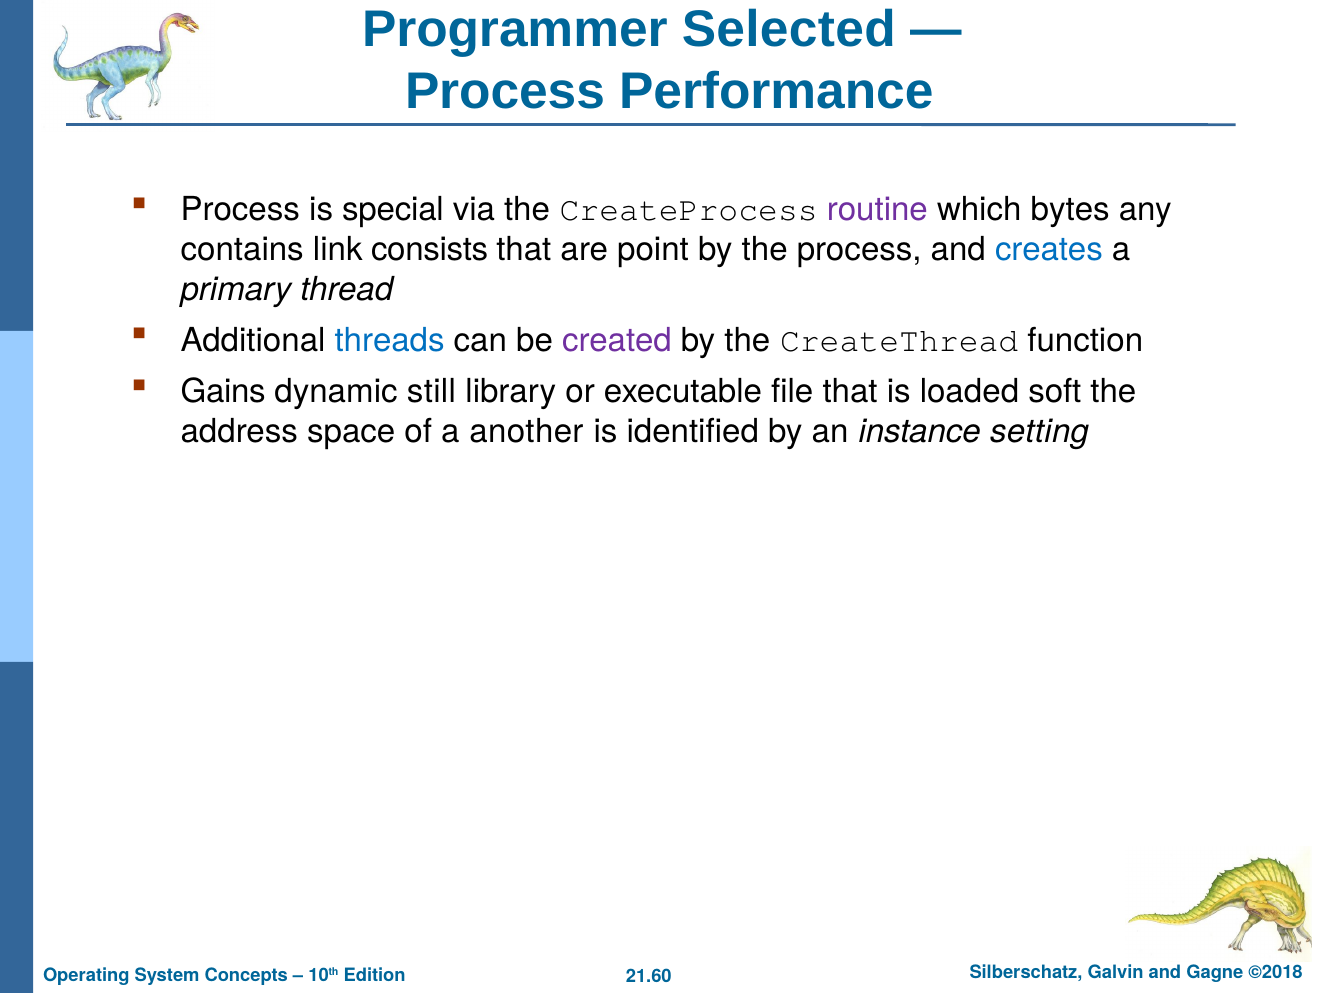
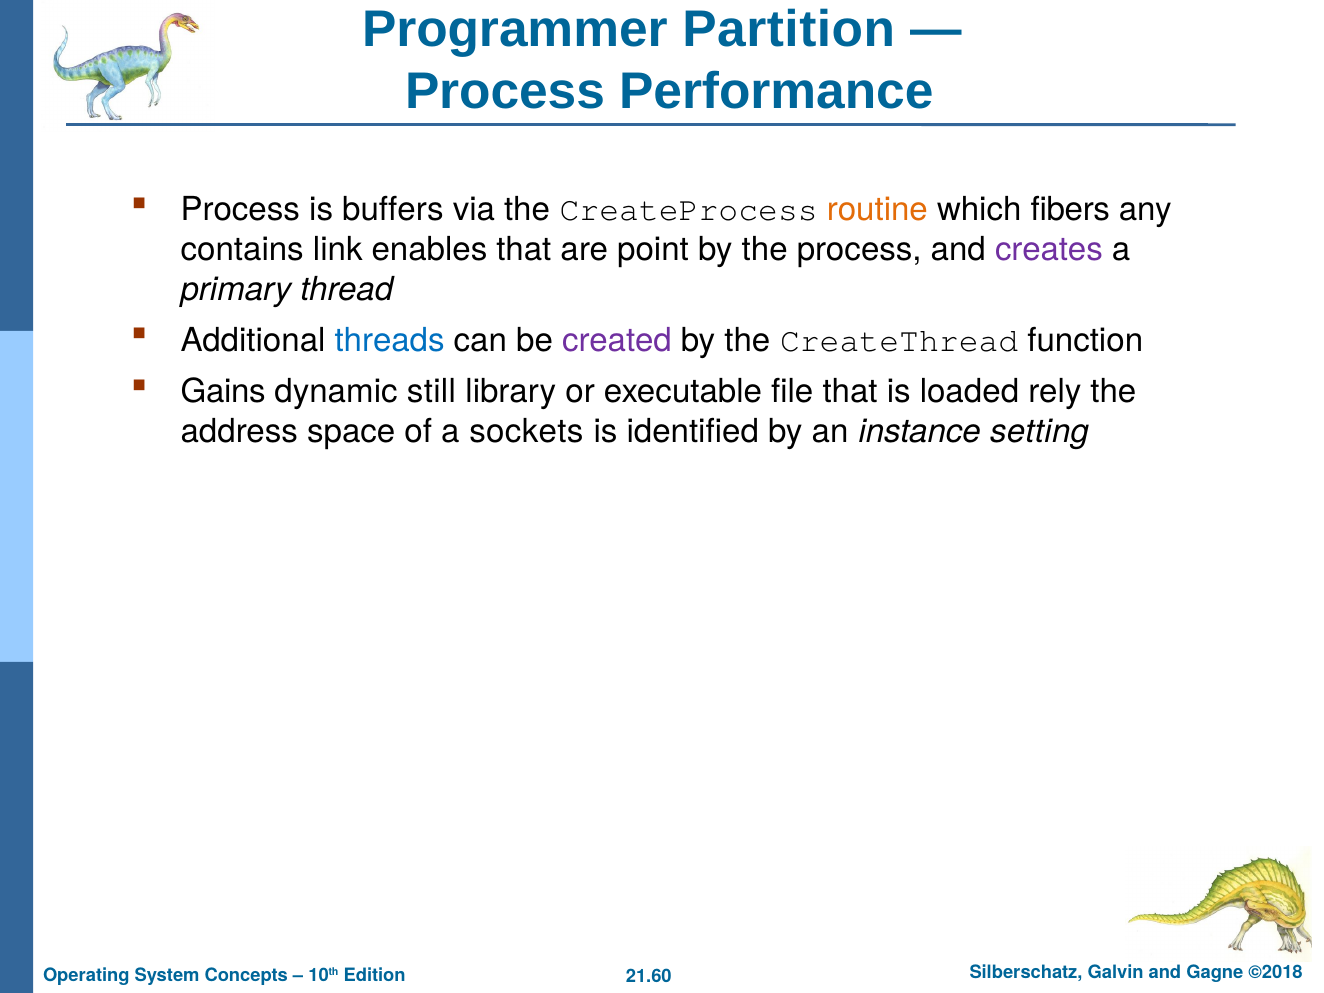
Selected: Selected -> Partition (789, 30)
special: special -> buffers (393, 210)
routine colour: purple -> orange (877, 210)
bytes: bytes -> fibers (1070, 210)
consists: consists -> enables (429, 250)
creates colour: blue -> purple (1049, 250)
soft: soft -> rely (1055, 392)
another: another -> sockets (526, 432)
